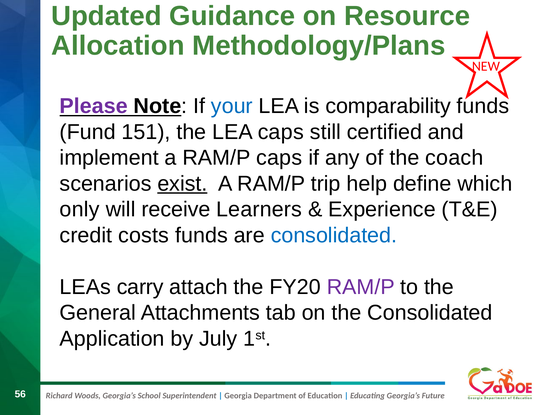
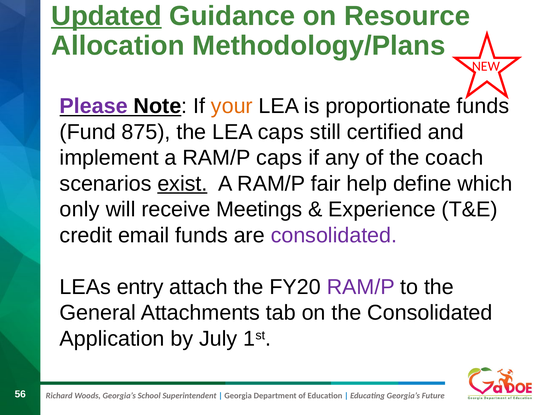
Updated underline: none -> present (106, 16)
your colour: blue -> orange (232, 106)
comparability: comparability -> proportionate (388, 106)
151: 151 -> 875 (146, 132)
trip: trip -> fair (326, 184)
Learners: Learners -> Meetings (259, 209)
costs: costs -> email (144, 235)
consolidated colour: blue -> purple (334, 235)
carry: carry -> entry (140, 287)
